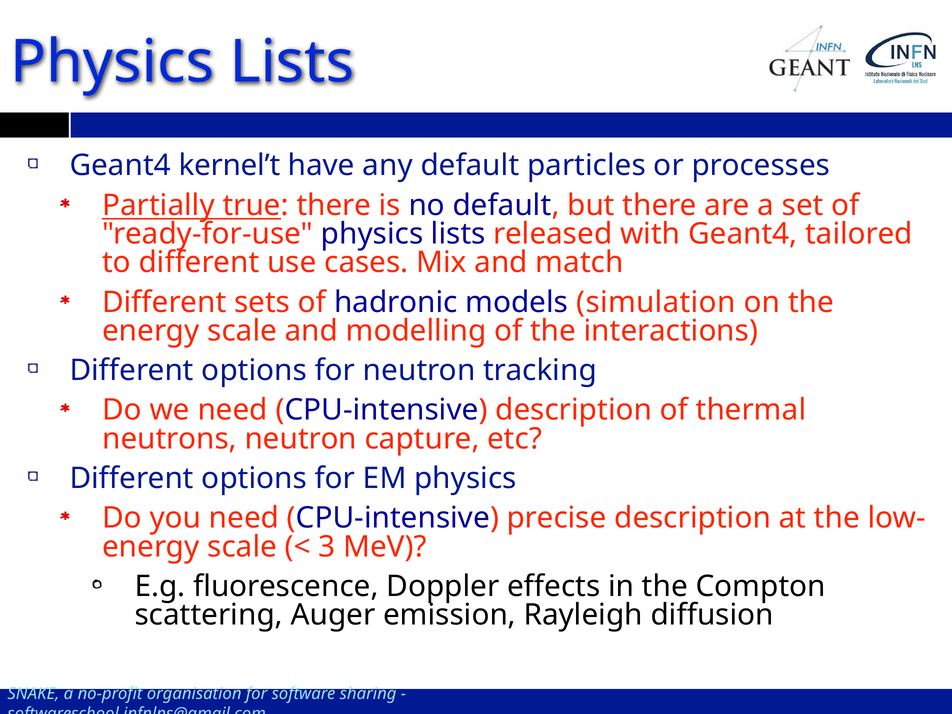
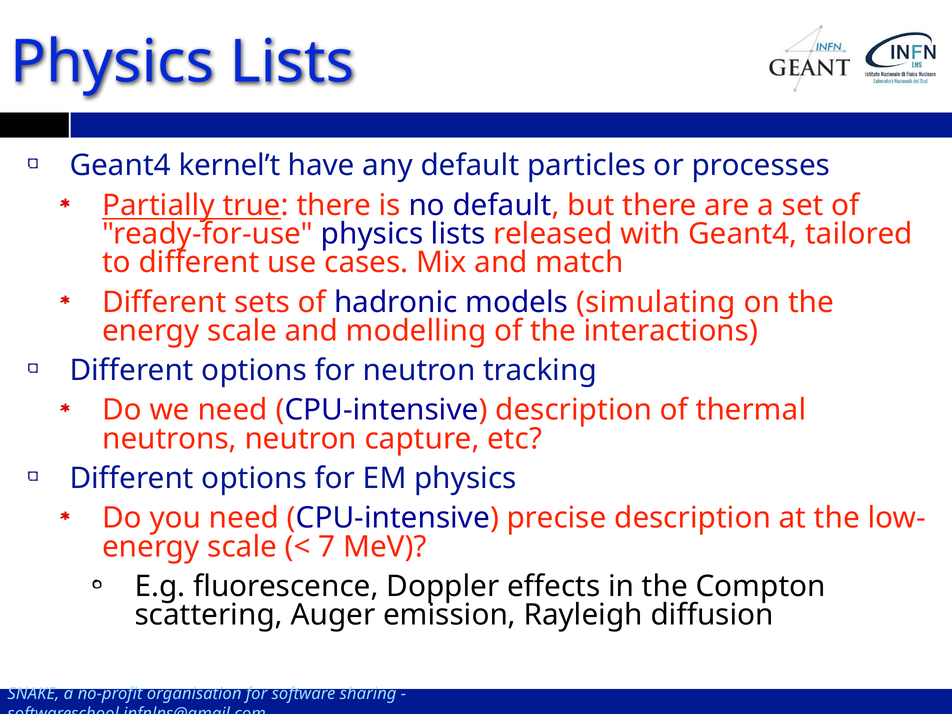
simulation: simulation -> simulating (656, 302)
3: 3 -> 7 (327, 547)
